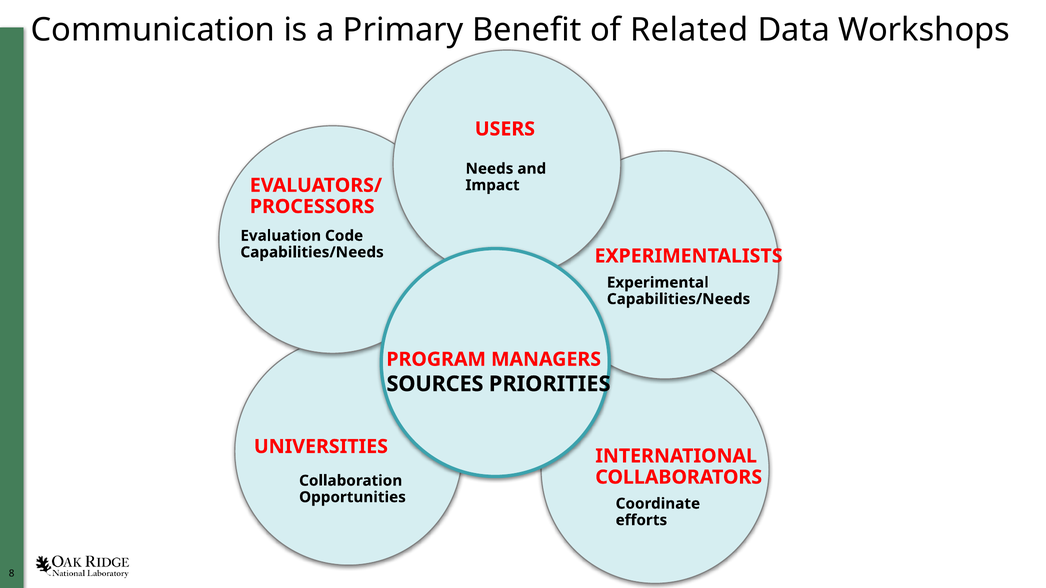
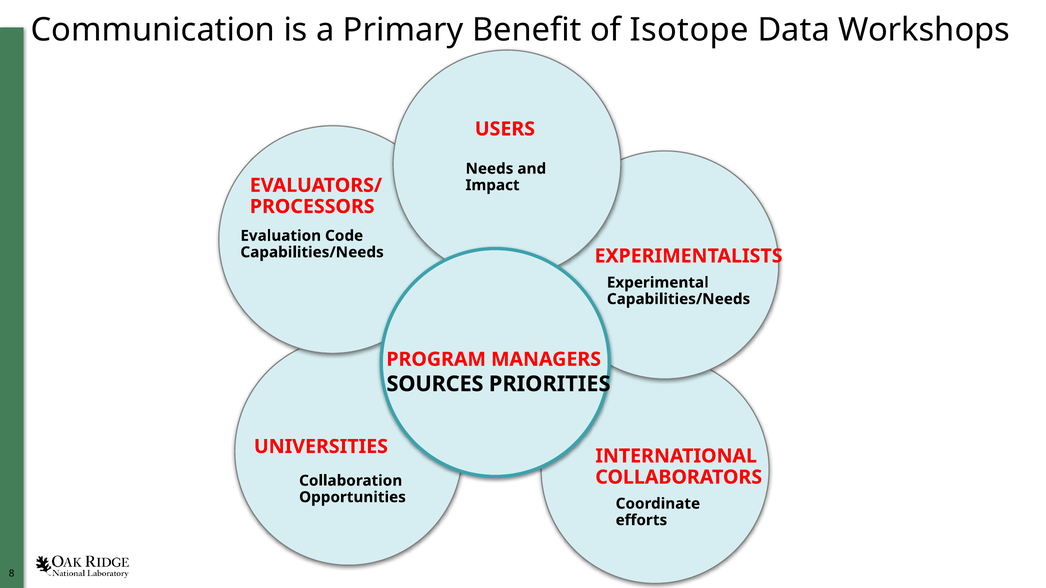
Related: Related -> Isotope (689, 30)
